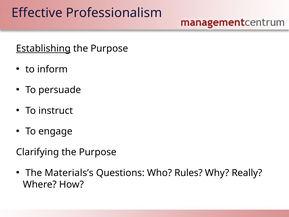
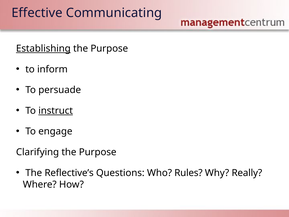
Professionalism: Professionalism -> Communicating (114, 13)
instruct underline: none -> present (56, 111)
Materials’s: Materials’s -> Reflective’s (69, 173)
